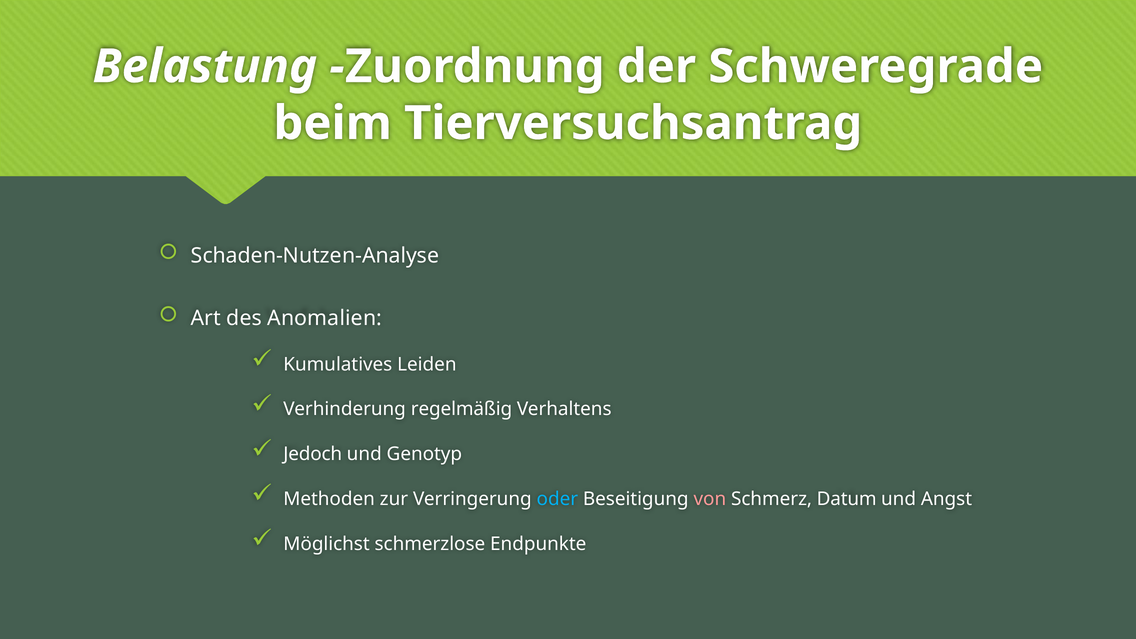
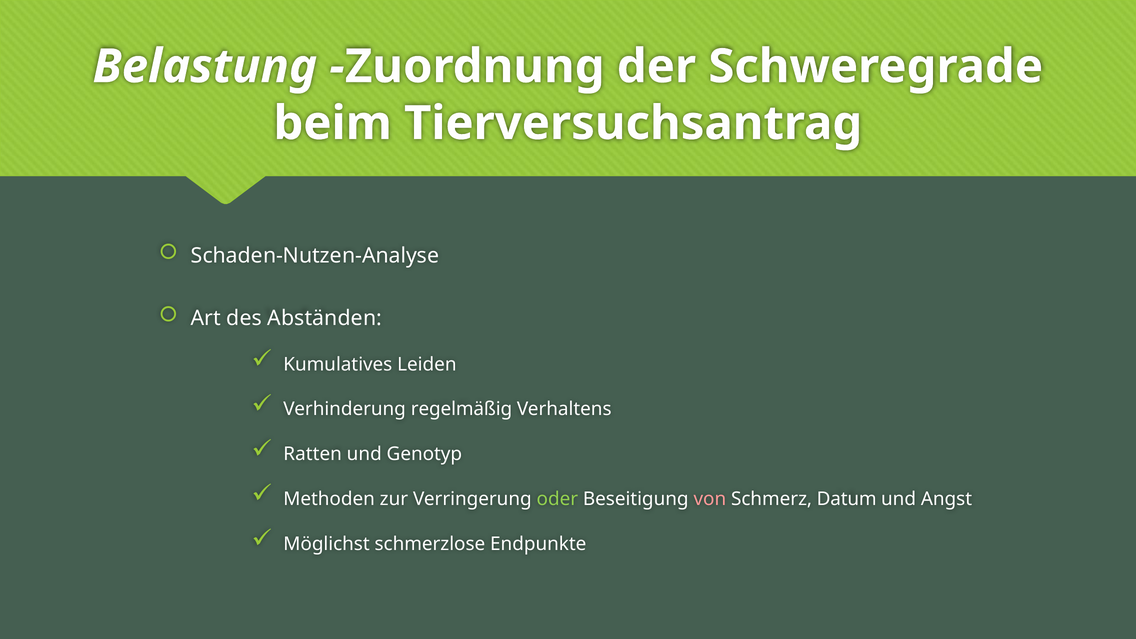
Anomalien: Anomalien -> Abständen (325, 318)
Jedoch: Jedoch -> Ratten (313, 454)
oder colour: light blue -> light green (557, 499)
